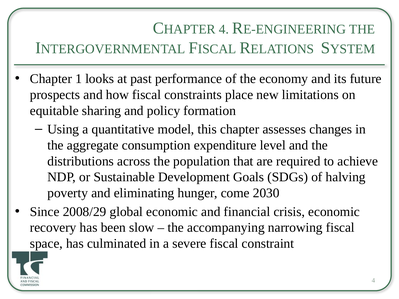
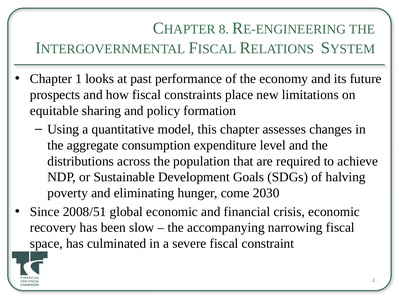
4: 4 -> 8 (224, 29)
2008/29: 2008/29 -> 2008/51 (85, 212)
